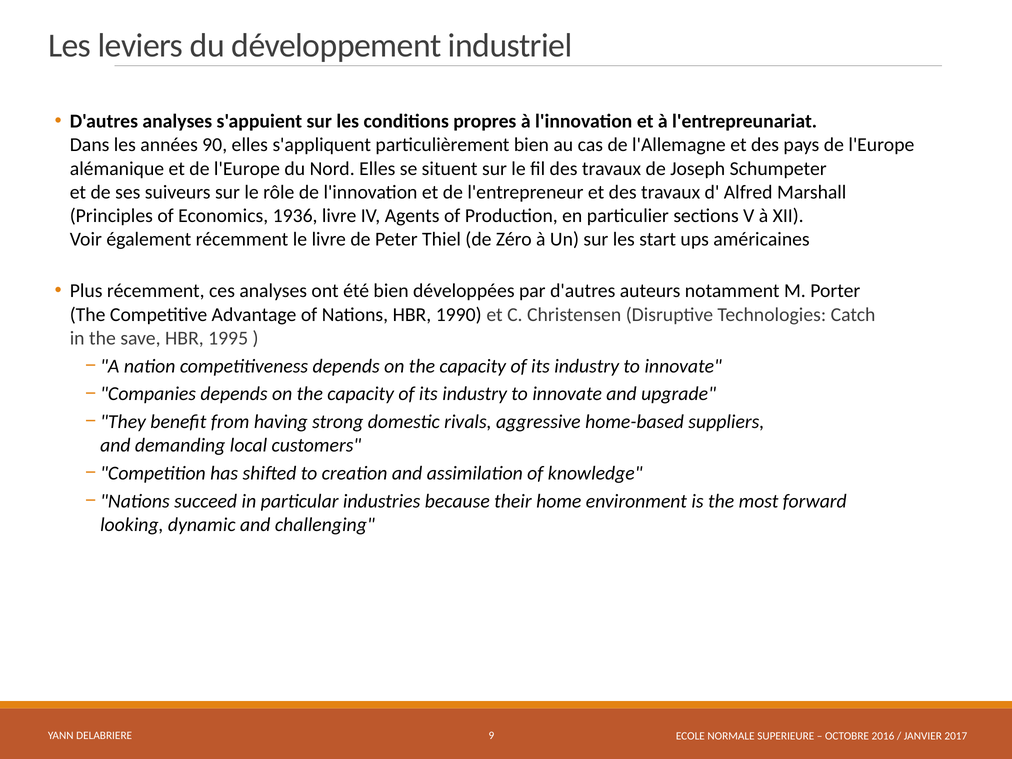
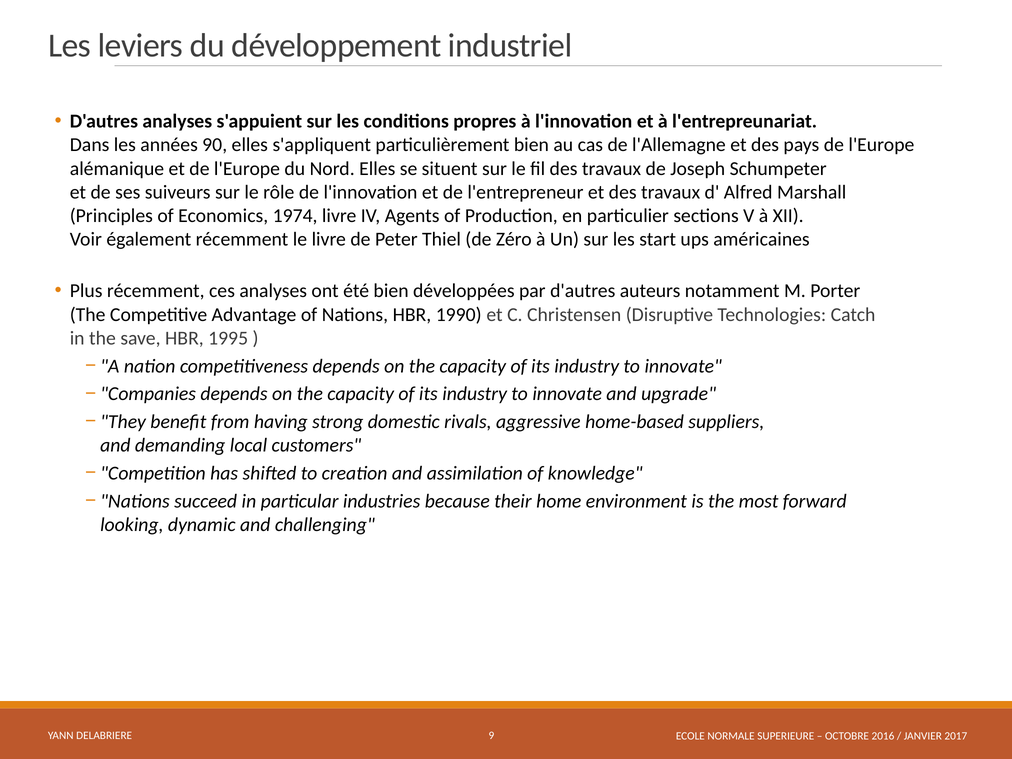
1936: 1936 -> 1974 (295, 216)
